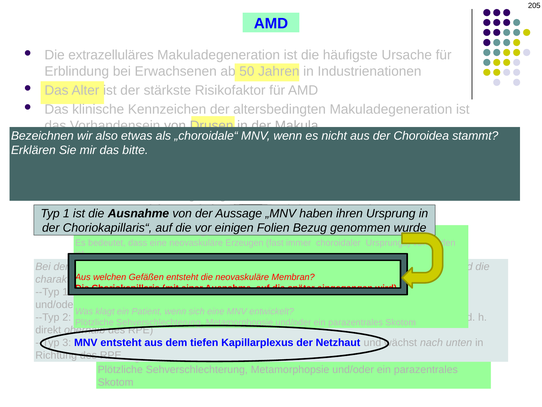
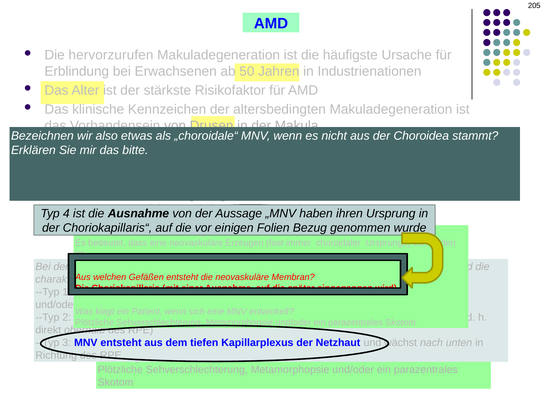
extrazelluläres: extrazelluläres -> hervorzurufen (111, 55)
Typ 1: 1 -> 4 (66, 213)
